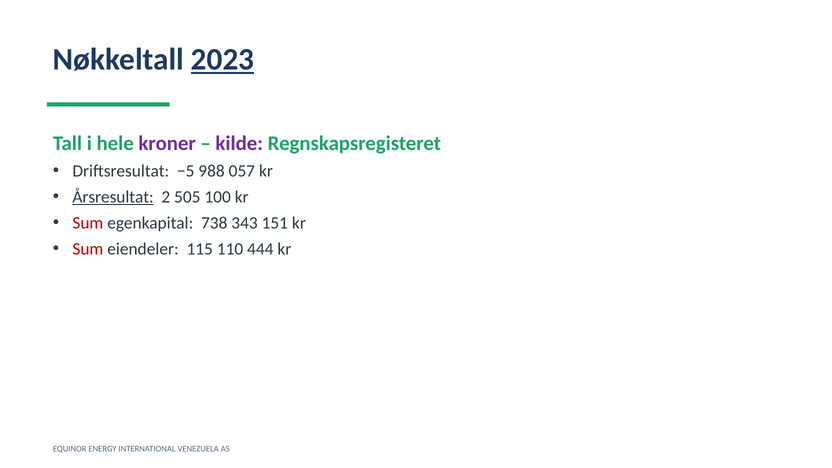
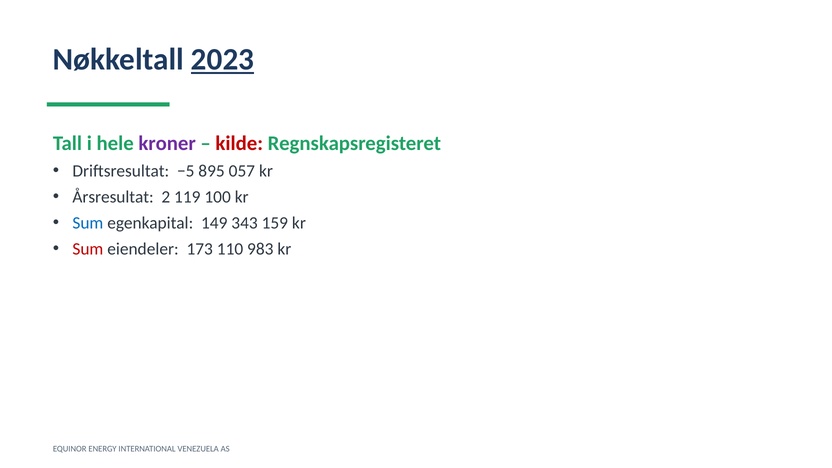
kilde colour: purple -> red (239, 143)
988: 988 -> 895 (212, 171)
Årsresultat underline: present -> none (113, 197)
505: 505 -> 119 (187, 197)
Sum colour: red -> blue (88, 223)
738: 738 -> 149 (214, 223)
151: 151 -> 159 (275, 223)
115: 115 -> 173 (200, 249)
444: 444 -> 983 (260, 249)
